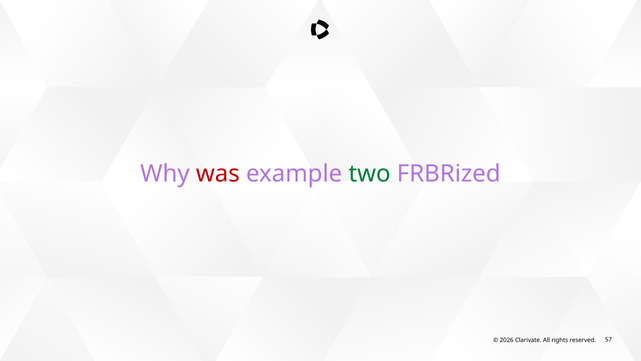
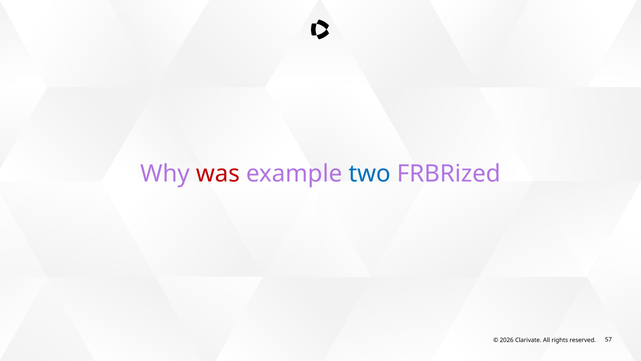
two colour: green -> blue (370, 173)
